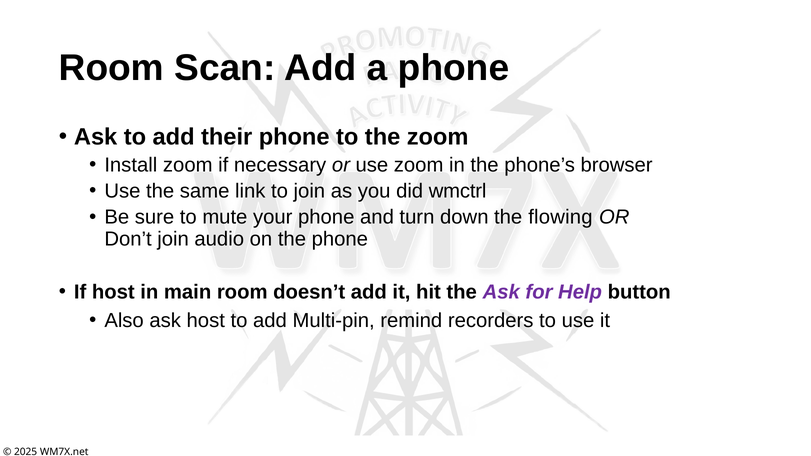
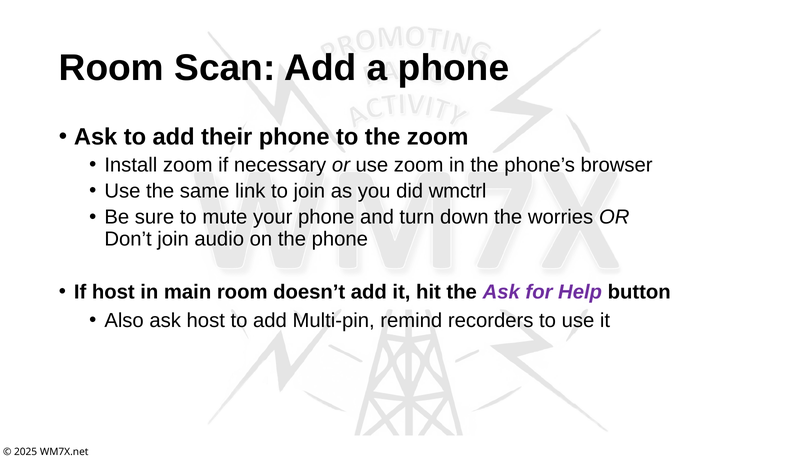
flowing: flowing -> worries (561, 217)
